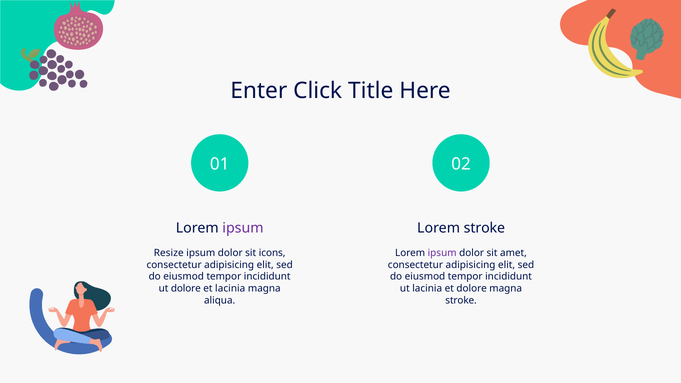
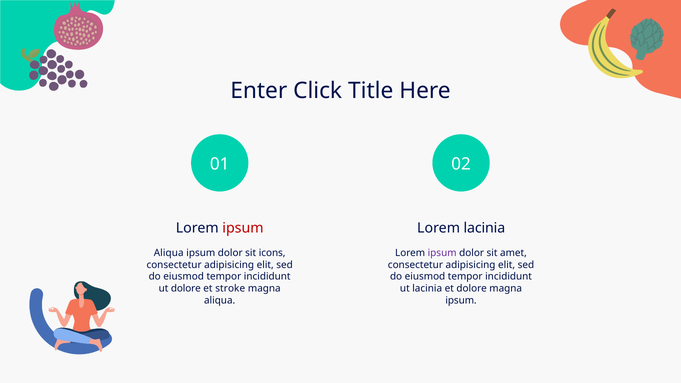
ipsum colour: purple -> red (243, 228)
Lorem stroke: stroke -> lacinia (484, 228)
Resize: Resize -> Aliqua (169, 253)
et lacinia: lacinia -> stroke (230, 289)
stroke: stroke -> ipsum (461, 301)
